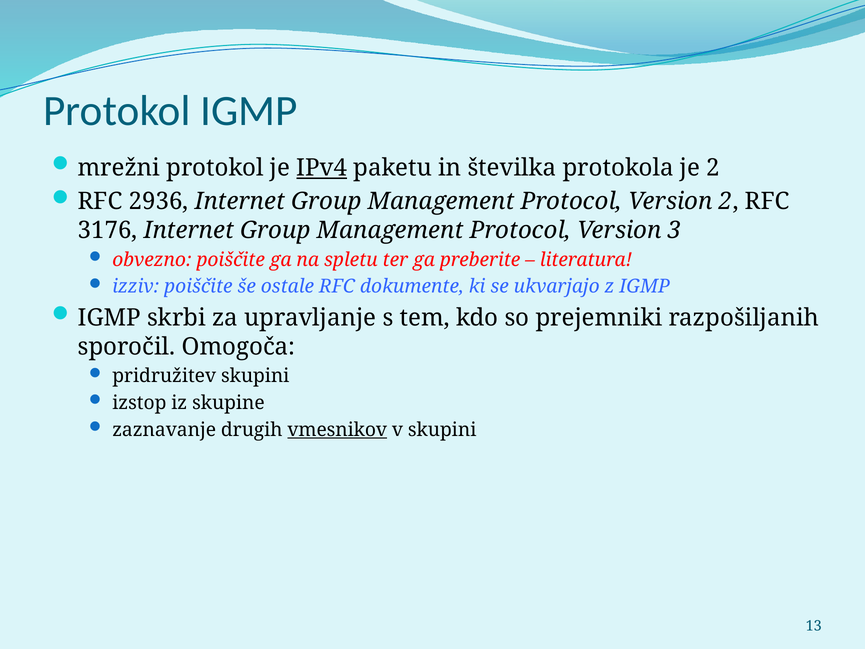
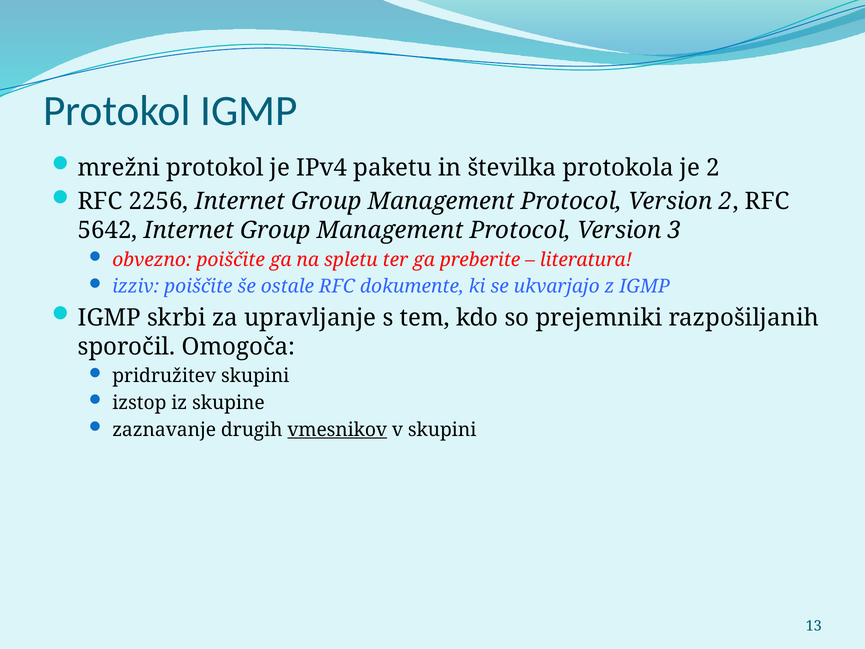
IPv4 underline: present -> none (322, 168)
2936: 2936 -> 2256 (159, 201)
3176: 3176 -> 5642 (108, 230)
